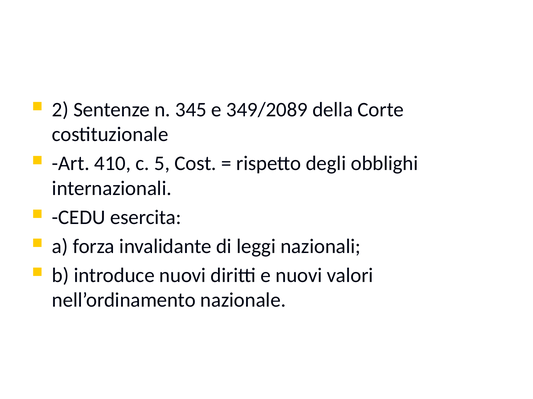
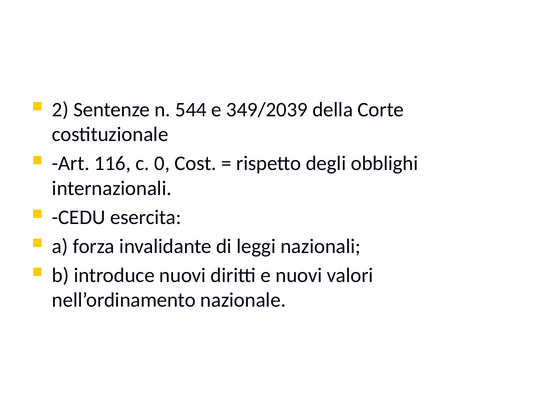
345: 345 -> 544 (191, 110)
349/2089: 349/2089 -> 349/2039 (267, 110)
410: 410 -> 116 (113, 164)
5: 5 -> 0 (162, 164)
